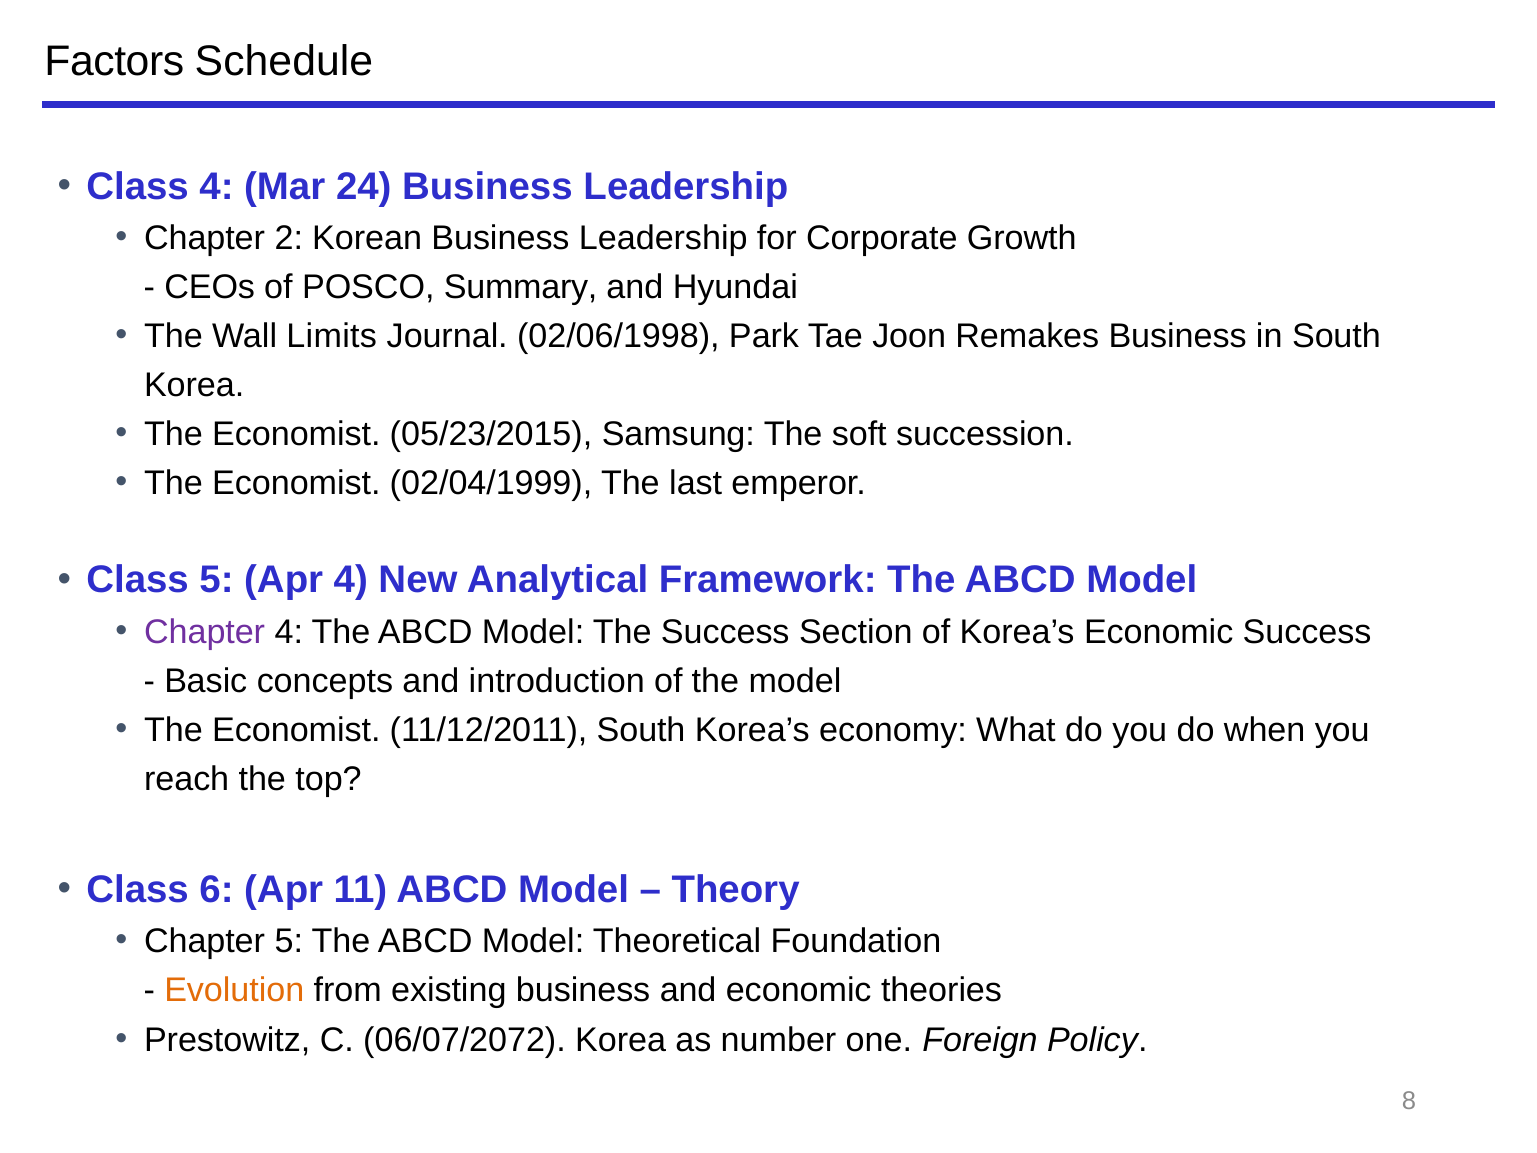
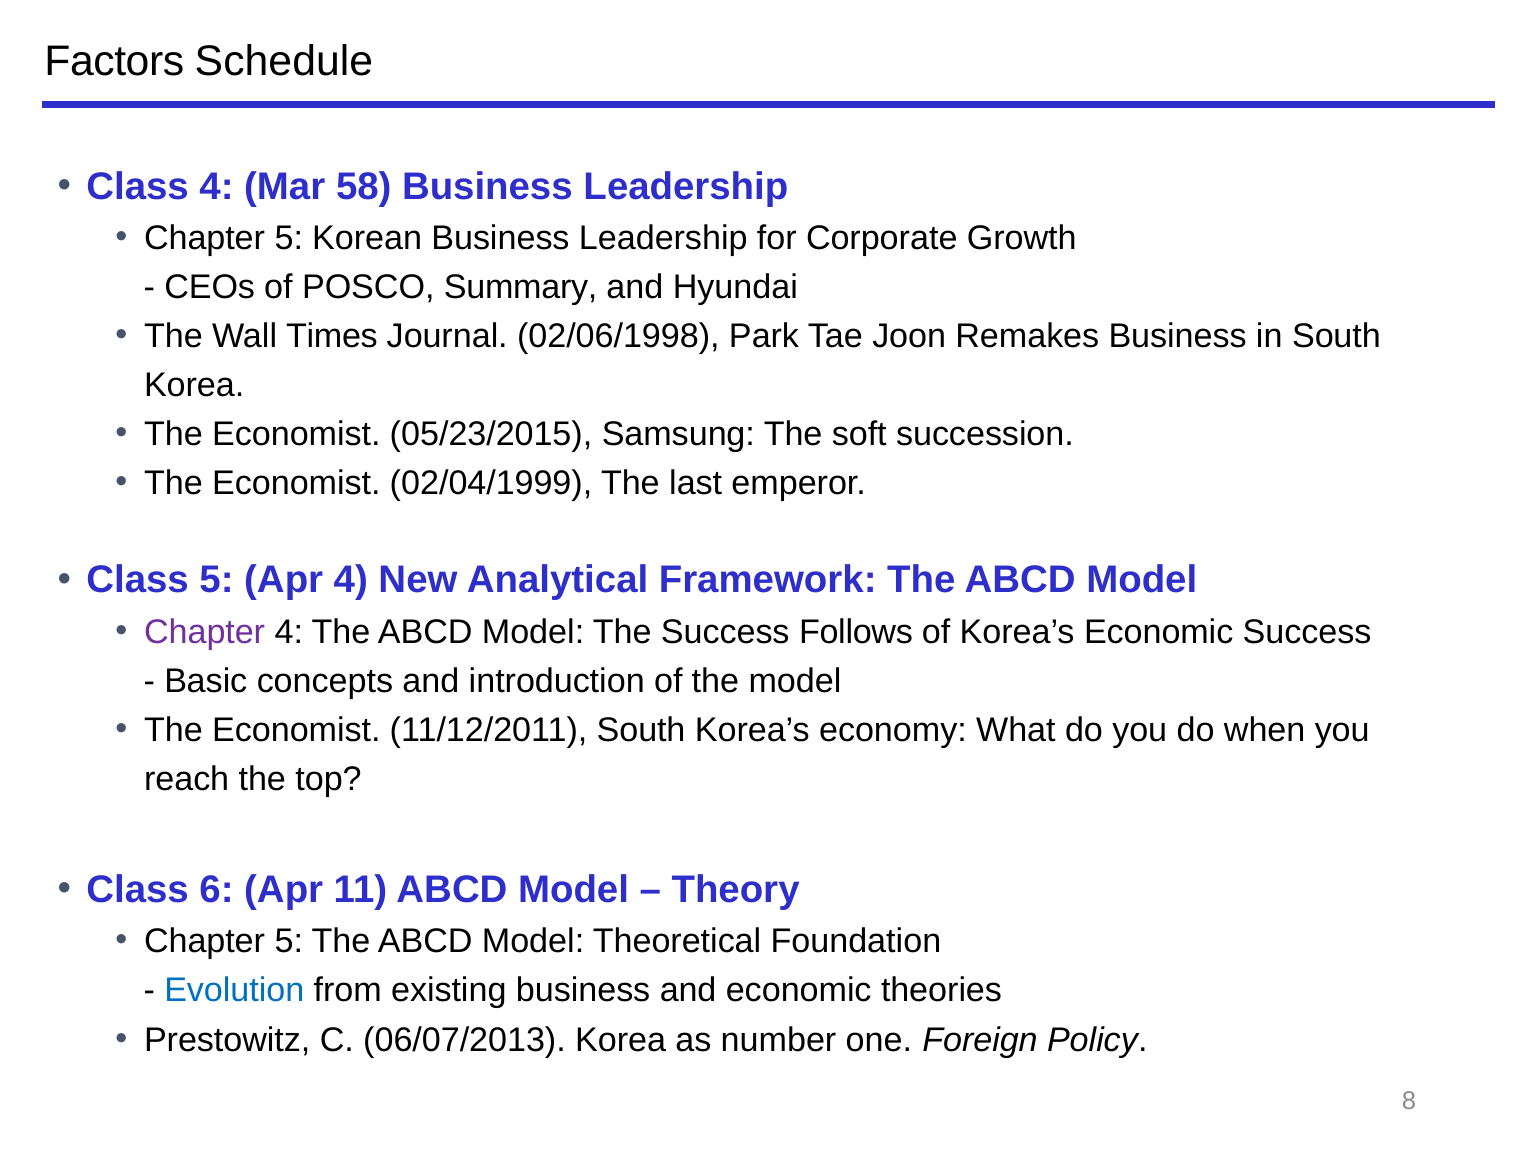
24: 24 -> 58 (364, 187)
2: 2 -> 5 (289, 238)
Limits: Limits -> Times (332, 336)
Section: Section -> Follows (856, 632)
Evolution colour: orange -> blue (234, 991)
06/07/2072: 06/07/2072 -> 06/07/2013 (464, 1040)
